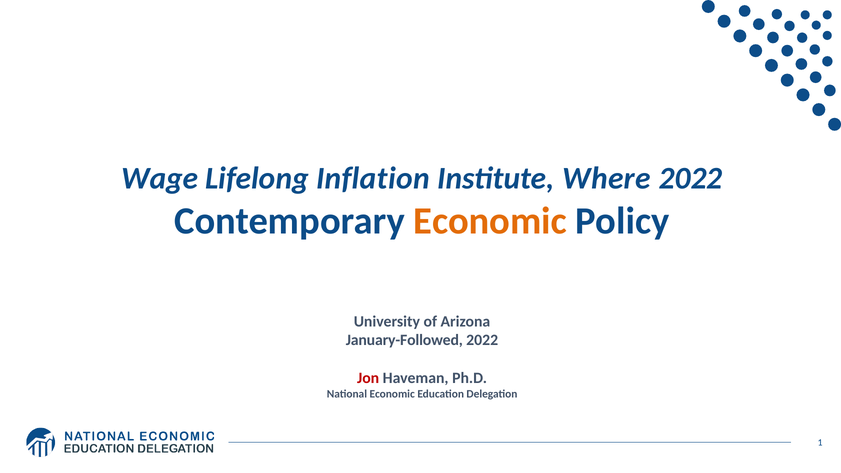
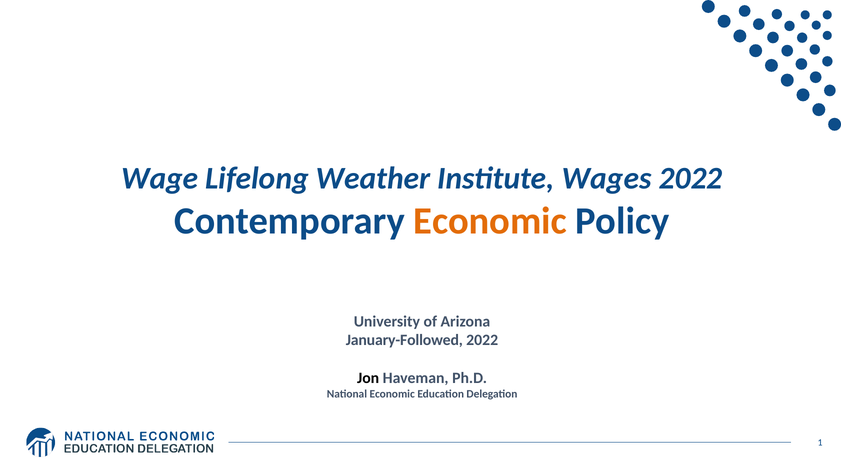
Inflation: Inflation -> Weather (373, 178)
Where: Where -> Wages (607, 178)
Jon colour: red -> black (368, 378)
